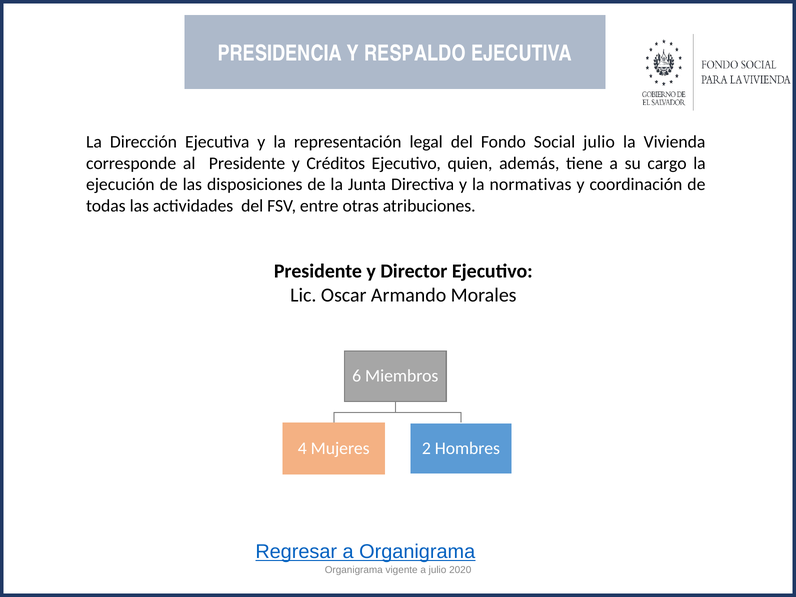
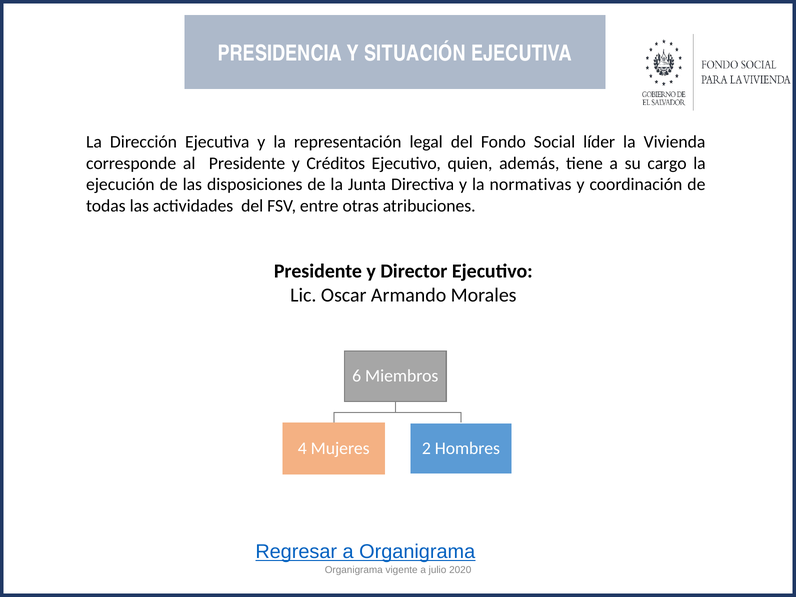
RESPALDO: RESPALDO -> SITUACIÓN (415, 54)
Social julio: julio -> líder (599, 142)
